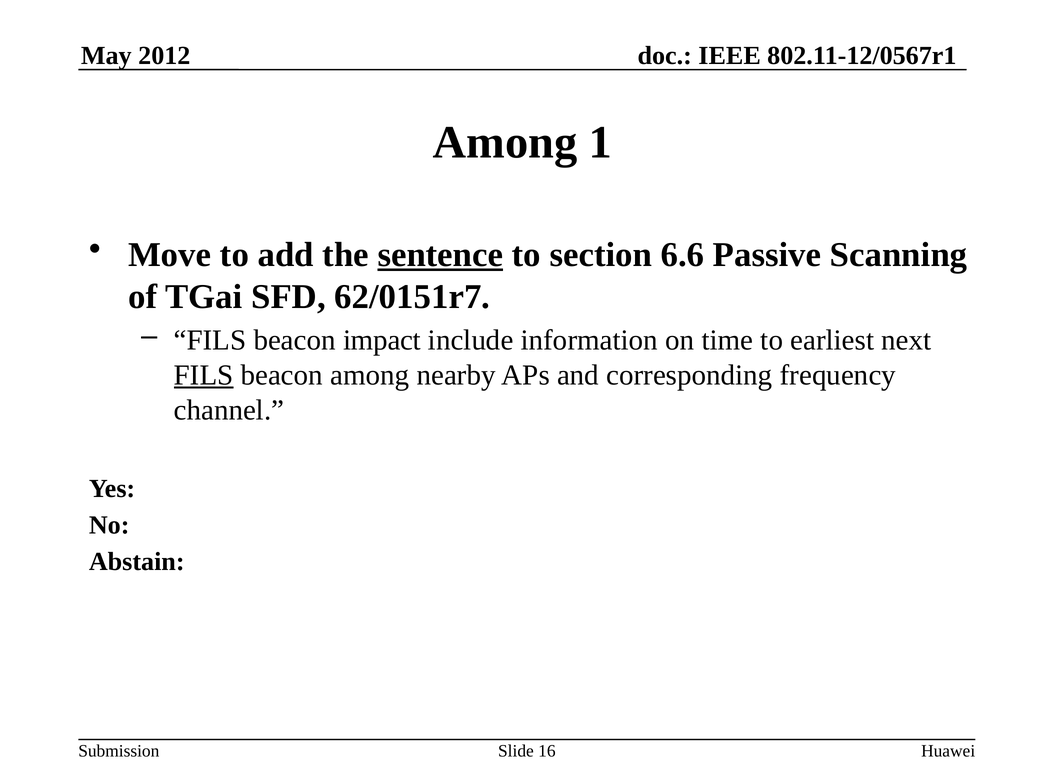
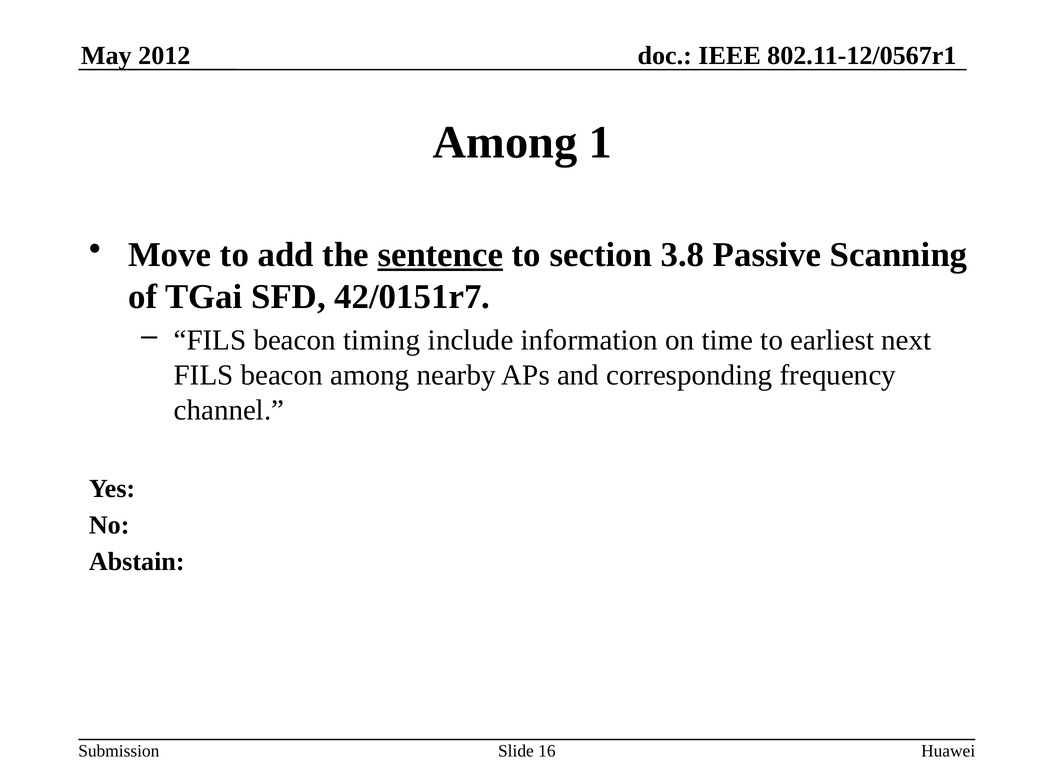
6.6: 6.6 -> 3.8 (682, 255)
62/0151r7: 62/0151r7 -> 42/0151r7 (412, 297)
impact: impact -> timing (382, 341)
FILS underline: present -> none (204, 375)
